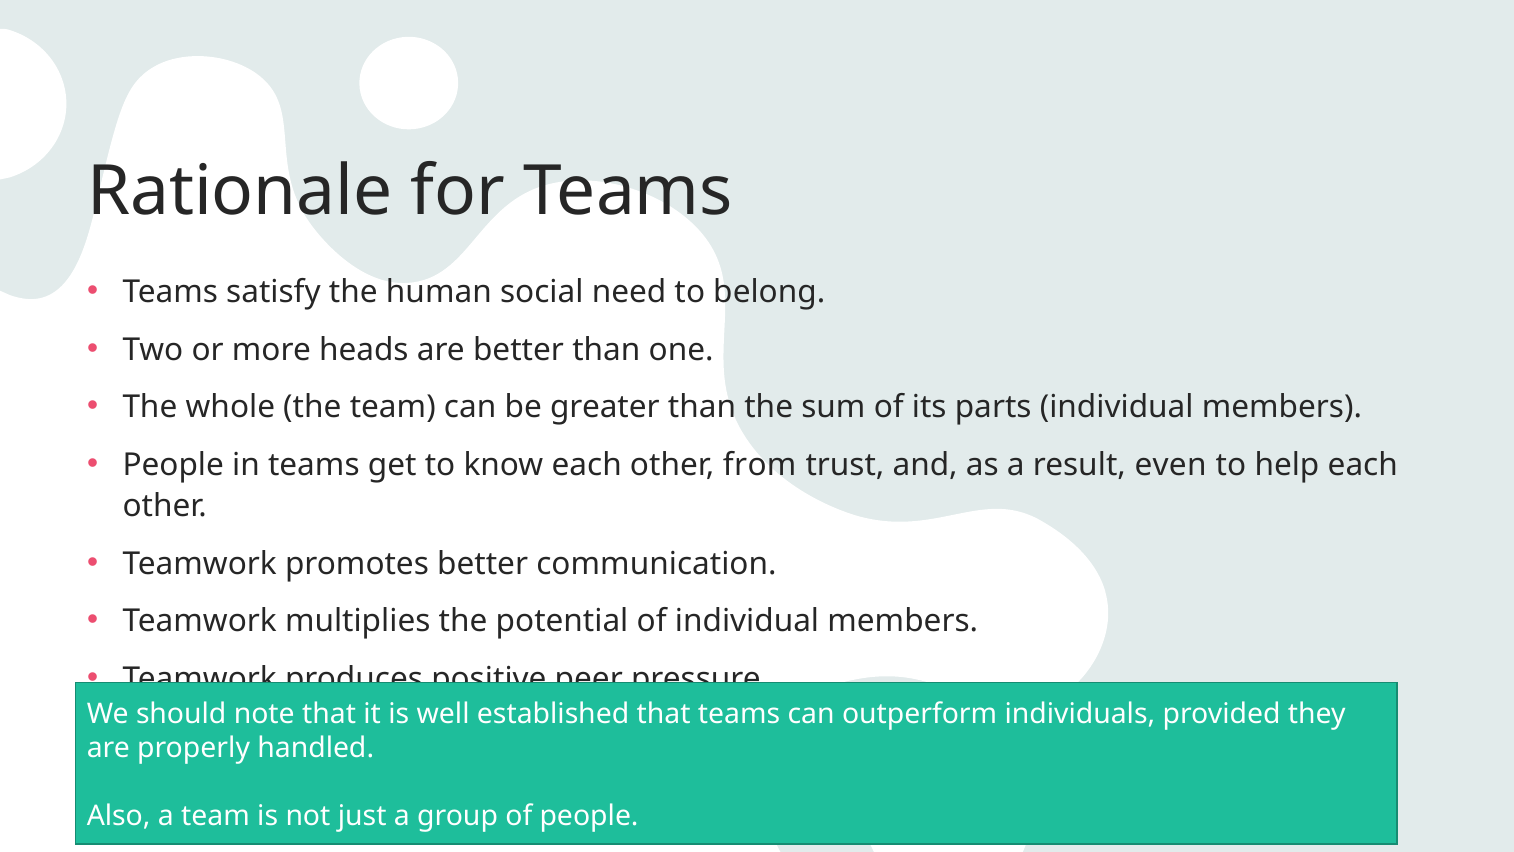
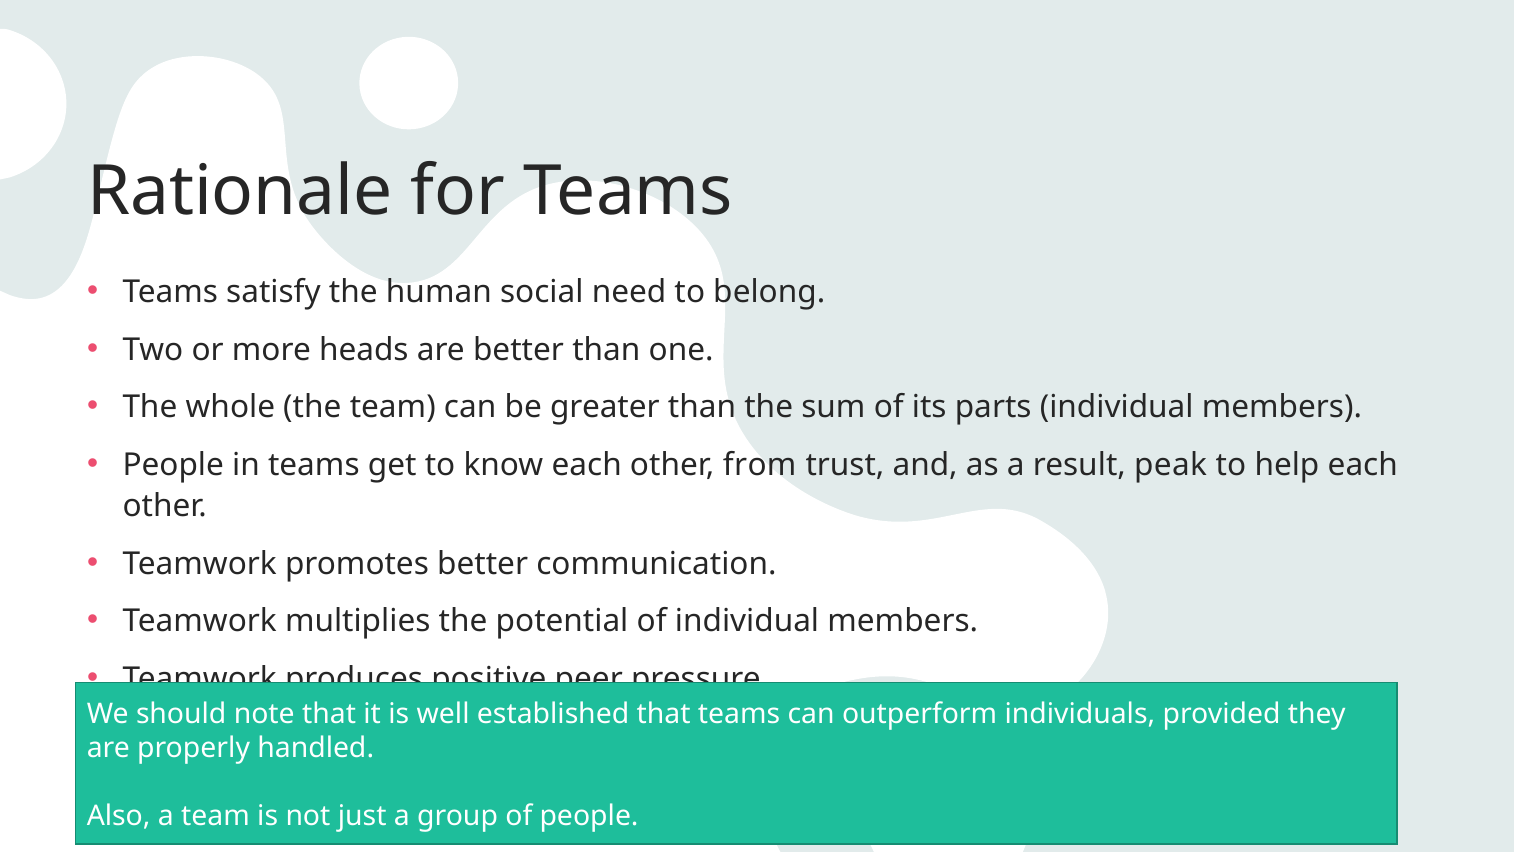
even: even -> peak (1171, 465)
